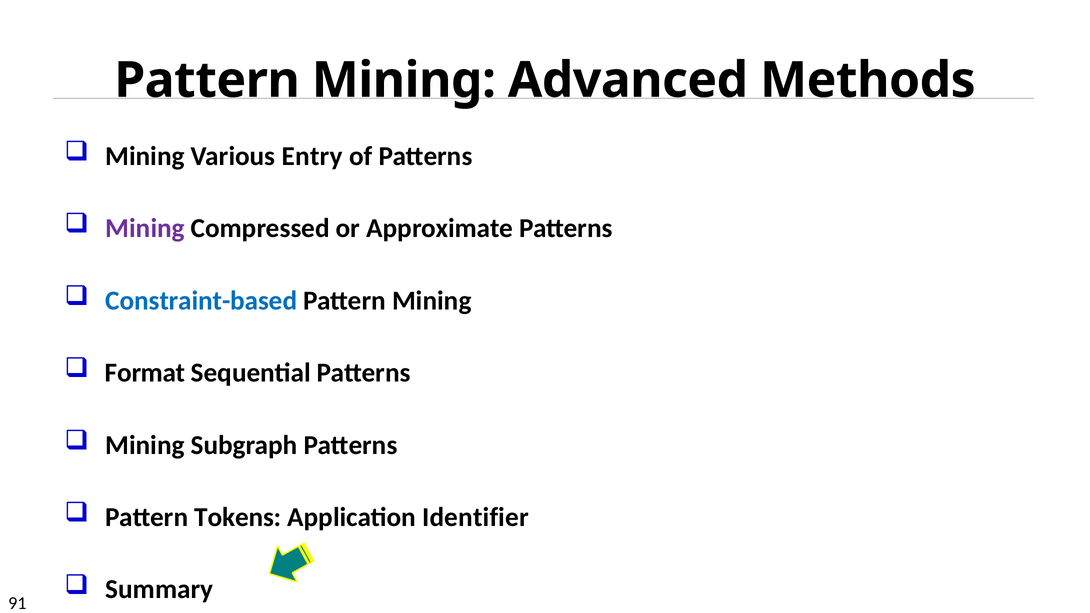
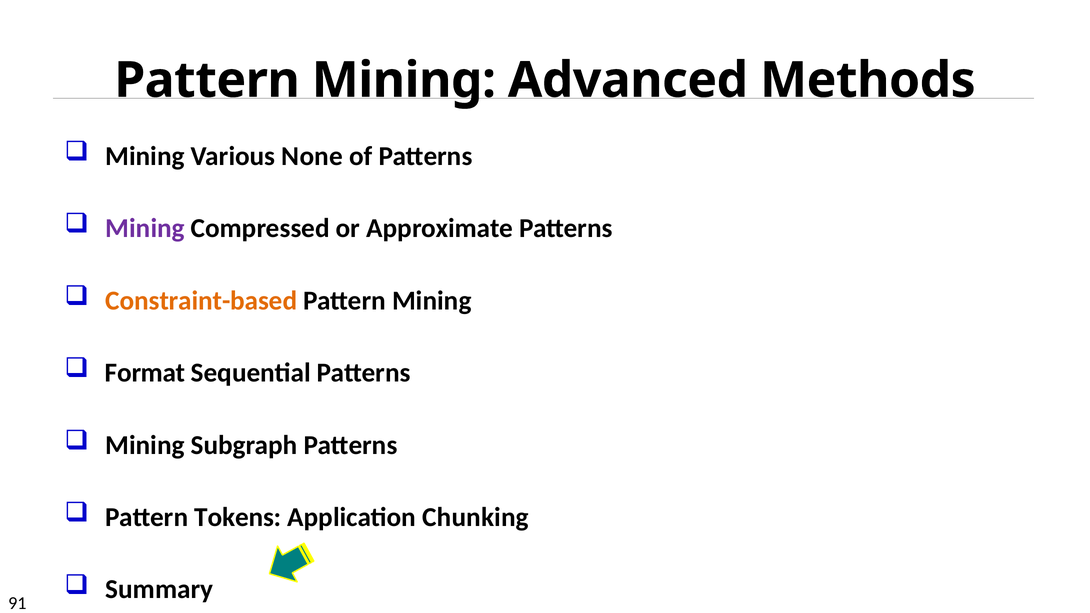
Entry: Entry -> None (312, 156)
Constraint-based colour: blue -> orange (201, 301)
Identifier: Identifier -> Chunking (476, 517)
